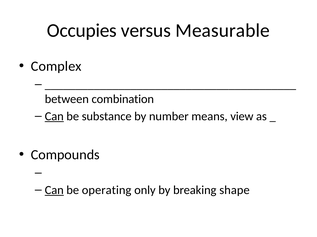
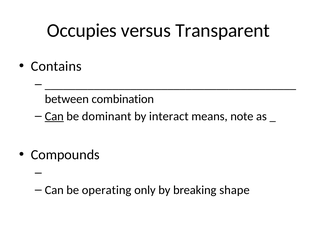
Measurable: Measurable -> Transparent (223, 31)
Complex: Complex -> Contains (56, 67)
substance: substance -> dominant (107, 117)
number: number -> interact (169, 117)
view: view -> note (242, 117)
Can underline: present -> none (54, 191)
